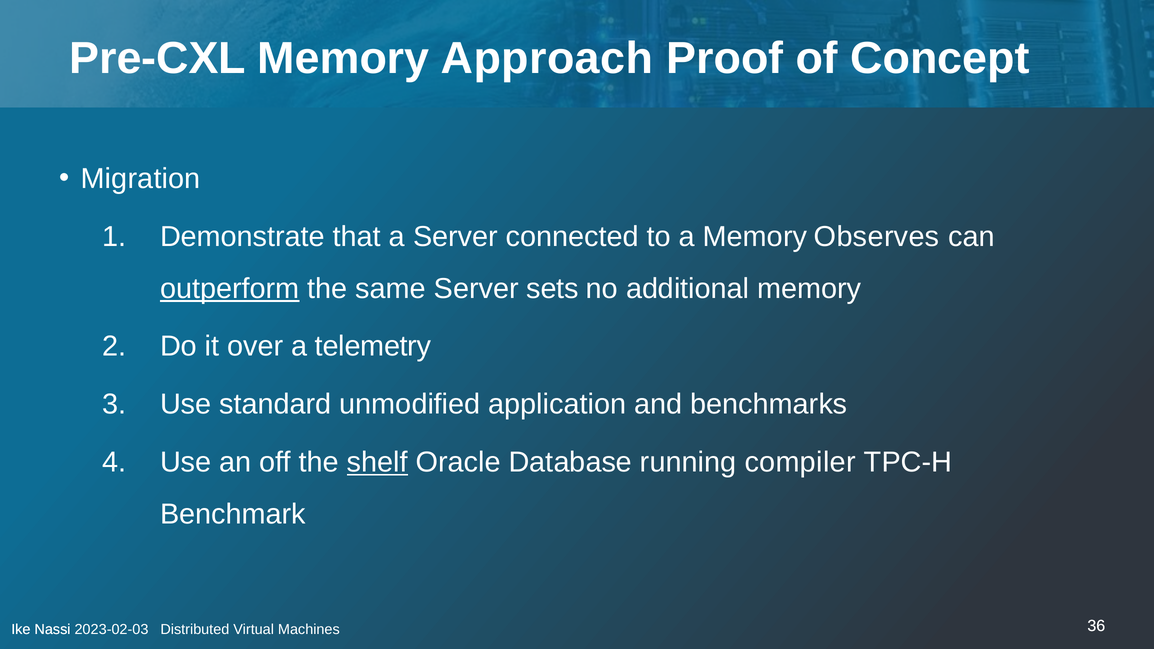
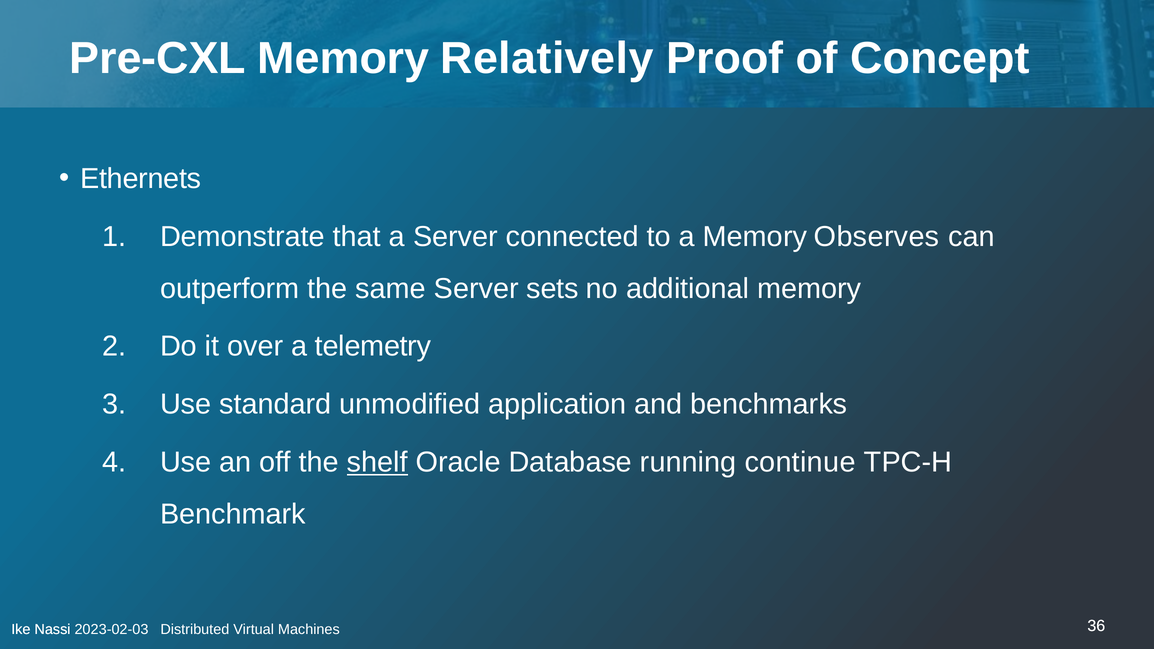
Approach: Approach -> Relatively (547, 59)
Migration: Migration -> Ethernets (141, 179)
outperform underline: present -> none (230, 289)
compiler: compiler -> continue (800, 462)
